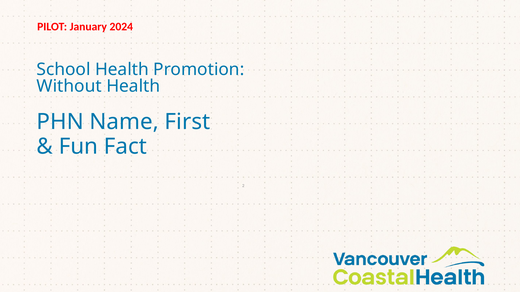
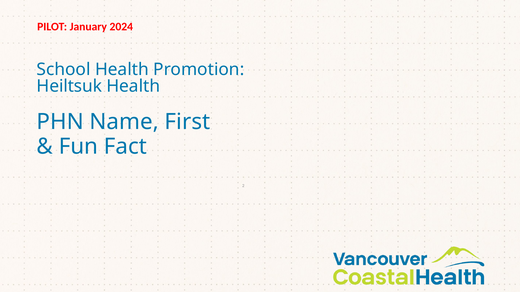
Without: Without -> Heiltsuk (69, 86)
